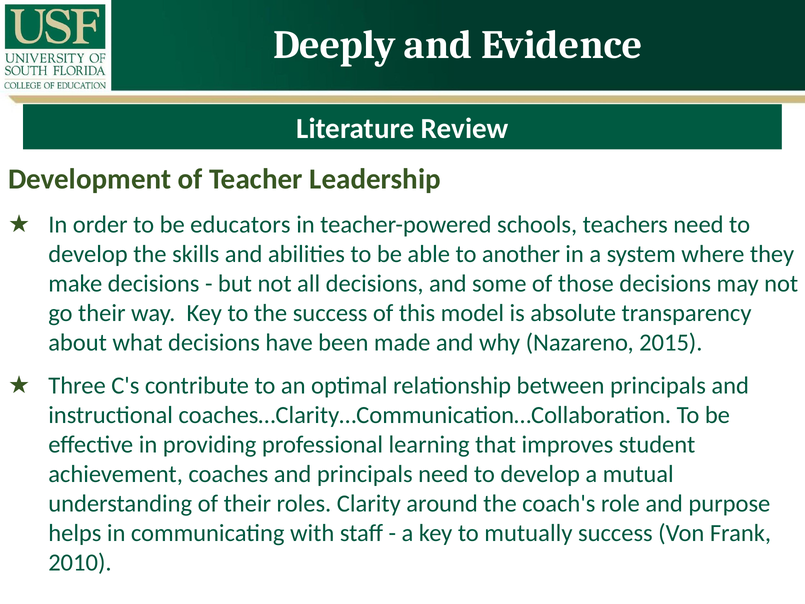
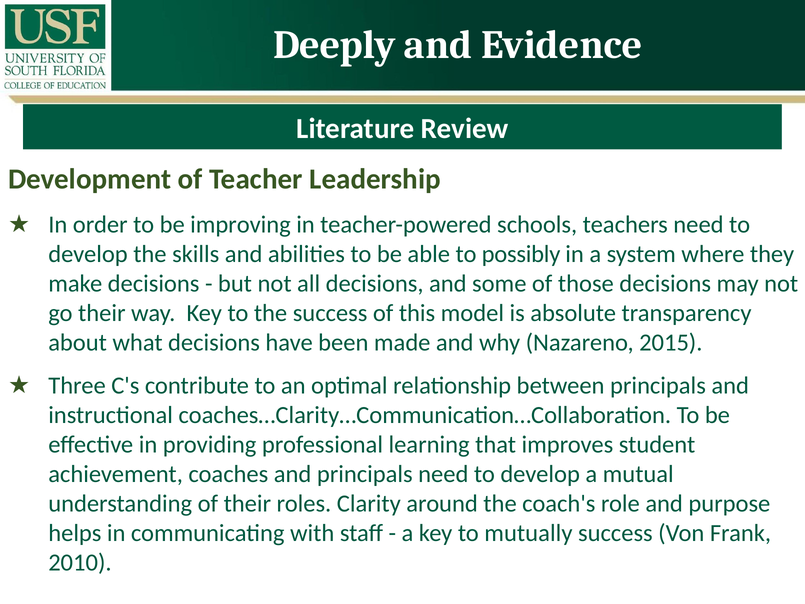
educators: educators -> improving (240, 224)
another: another -> possibly (521, 254)
